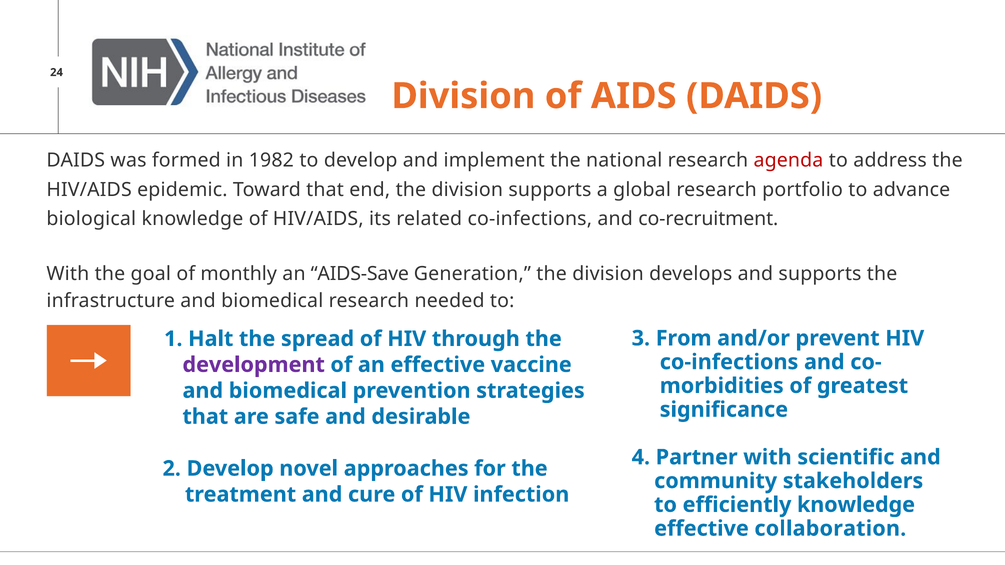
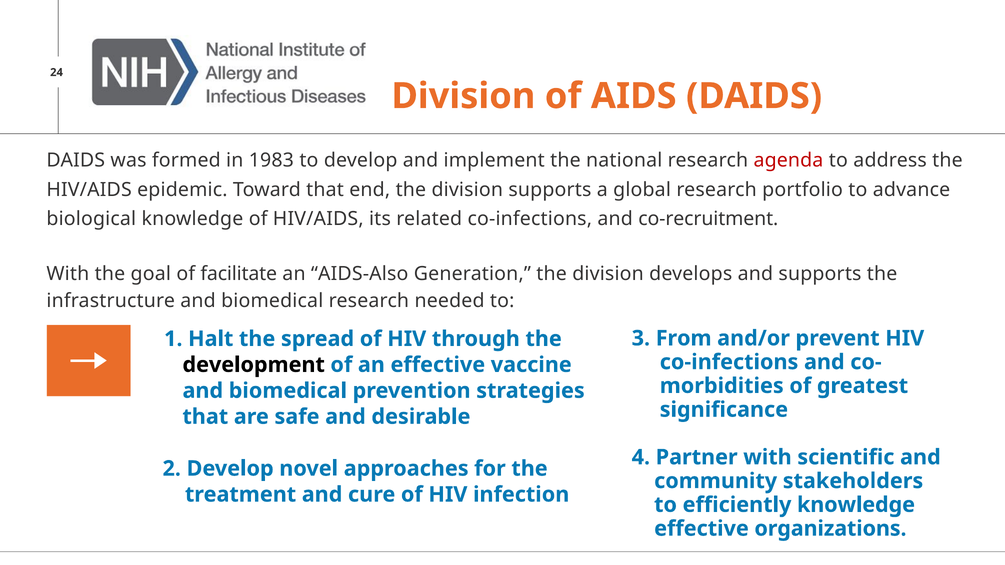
1982: 1982 -> 1983 (271, 160)
monthly: monthly -> facilitate (239, 274)
AIDS-Save: AIDS-Save -> AIDS-Also (360, 274)
development colour: purple -> black (254, 365)
collaboration: collaboration -> organizations (830, 529)
